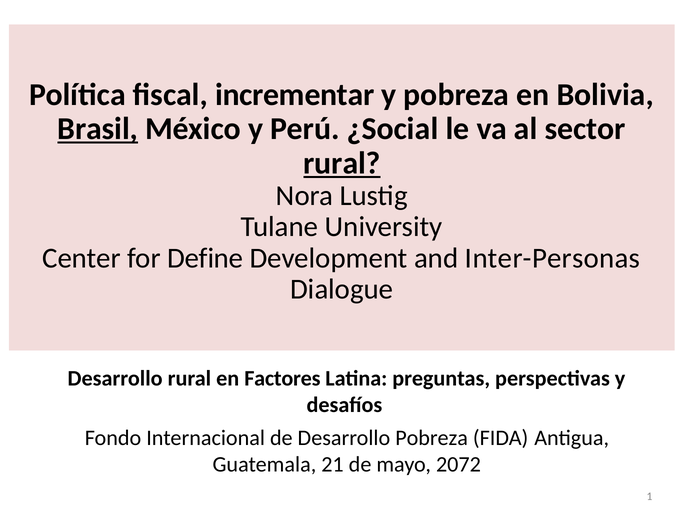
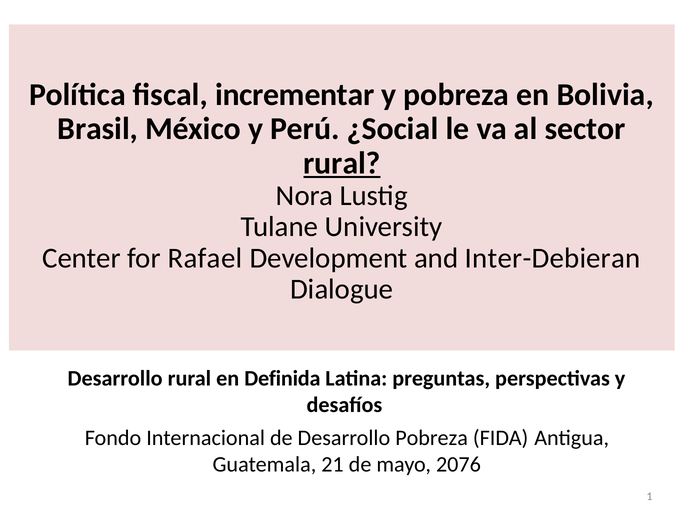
Brasil underline: present -> none (98, 129)
Define: Define -> Rafael (205, 258)
Inter-Personas: Inter-Personas -> Inter-Debieran (553, 258)
Factores: Factores -> Definida (282, 379)
2072: 2072 -> 2076 (458, 465)
